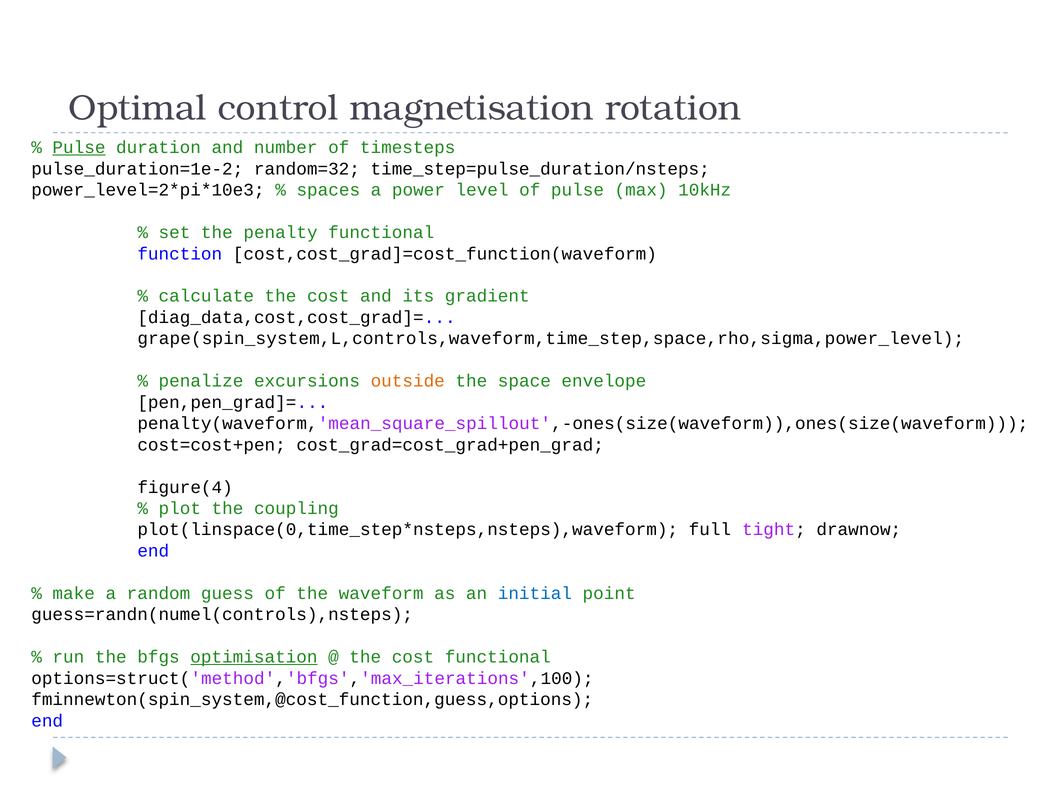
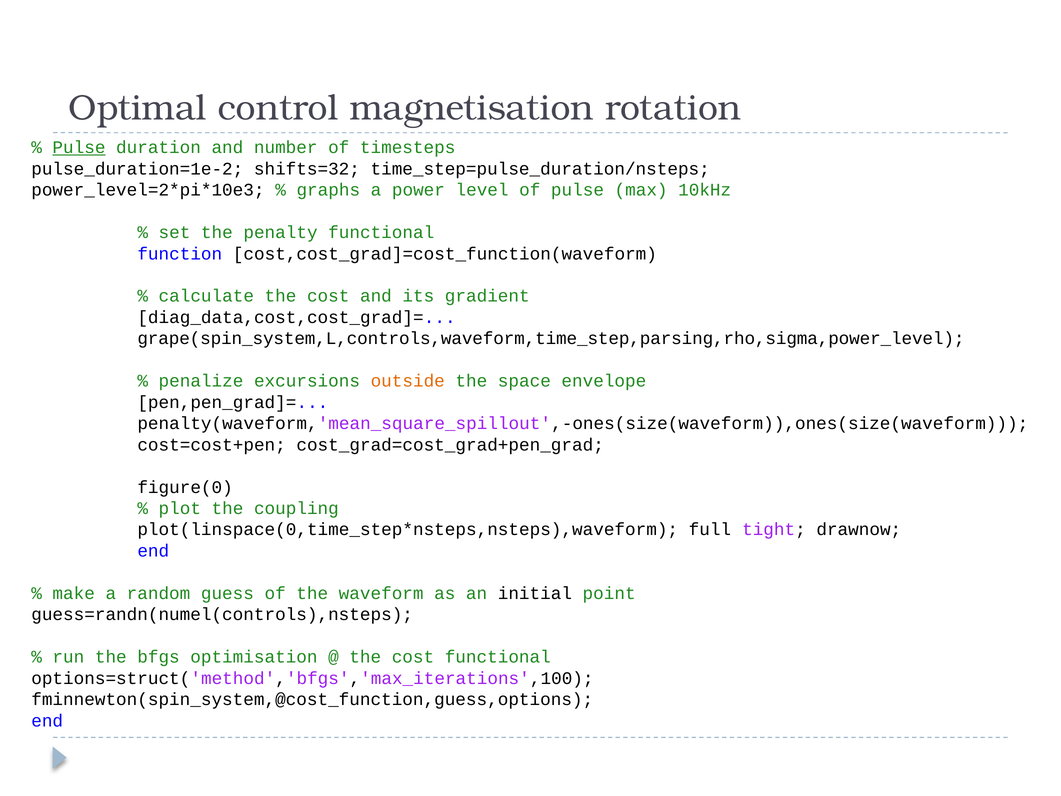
random=32: random=32 -> shifts=32 (307, 169)
spaces: spaces -> graphs (328, 190)
grape(spin_system,L,controls,waveform,time_step,space,rho,sigma,power_level: grape(spin_system,L,controls,waveform,time_step,space,rho,sigma,power_level -> grape(spin_system,L,controls,waveform,time_step,parsing,rho,sigma,power_level (551, 338)
figure(4: figure(4 -> figure(0 (185, 487)
initial colour: blue -> black (535, 593)
optimisation underline: present -> none (254, 657)
